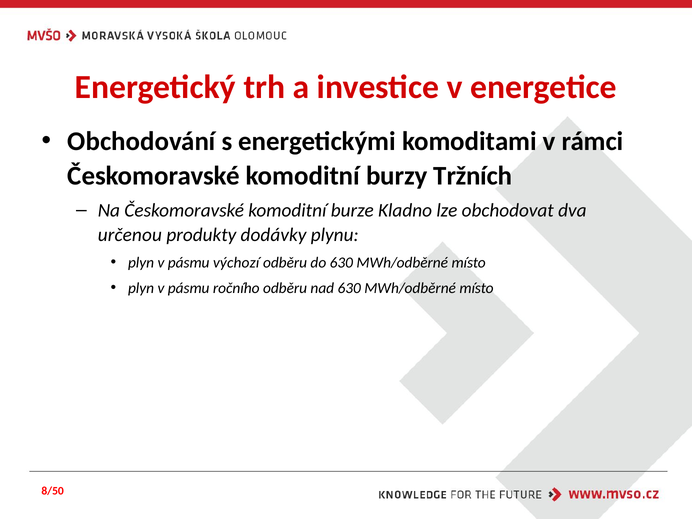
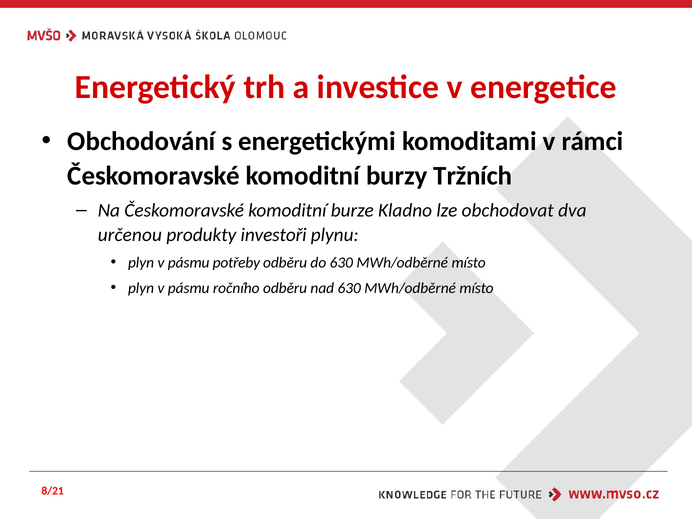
dodávky: dodávky -> investoři (274, 235)
výchozí: výchozí -> potřeby (236, 262)
8/50: 8/50 -> 8/21 (53, 491)
